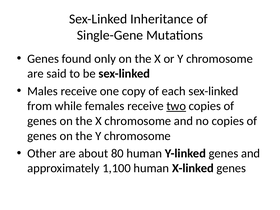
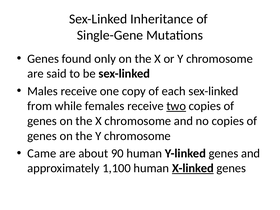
Other: Other -> Came (42, 153)
80: 80 -> 90 (117, 153)
X-linked underline: none -> present (193, 168)
